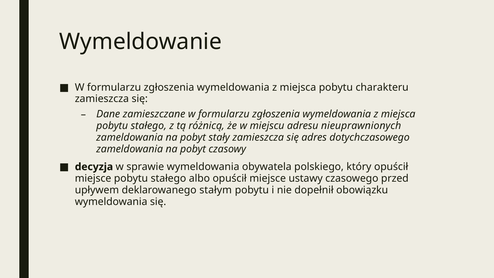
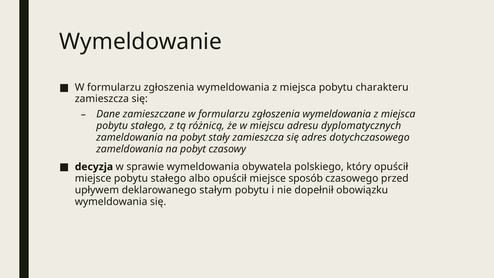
nieuprawnionych: nieuprawnionych -> dyplomatycznych (361, 126)
ustawy: ustawy -> sposób (306, 178)
